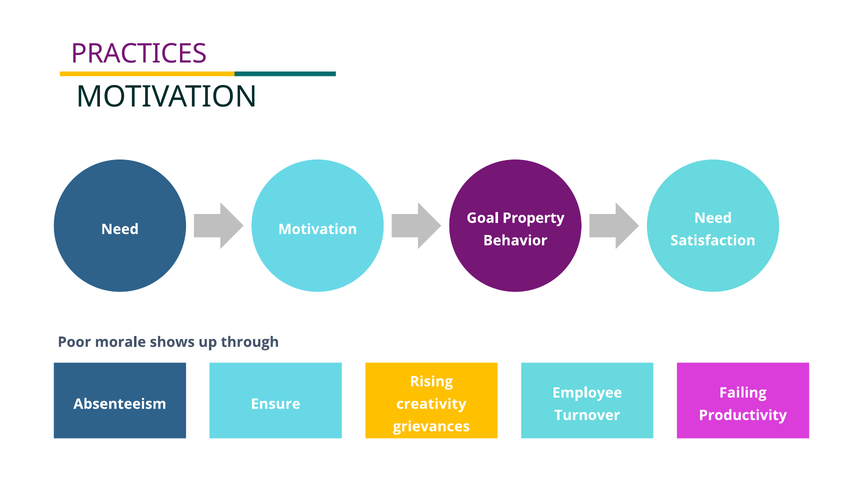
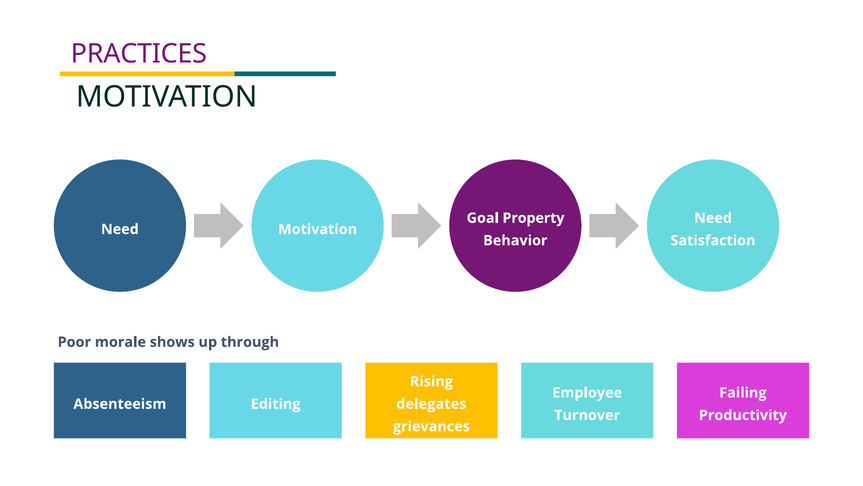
Ensure: Ensure -> Editing (276, 404)
creativity: creativity -> delegates (431, 404)
